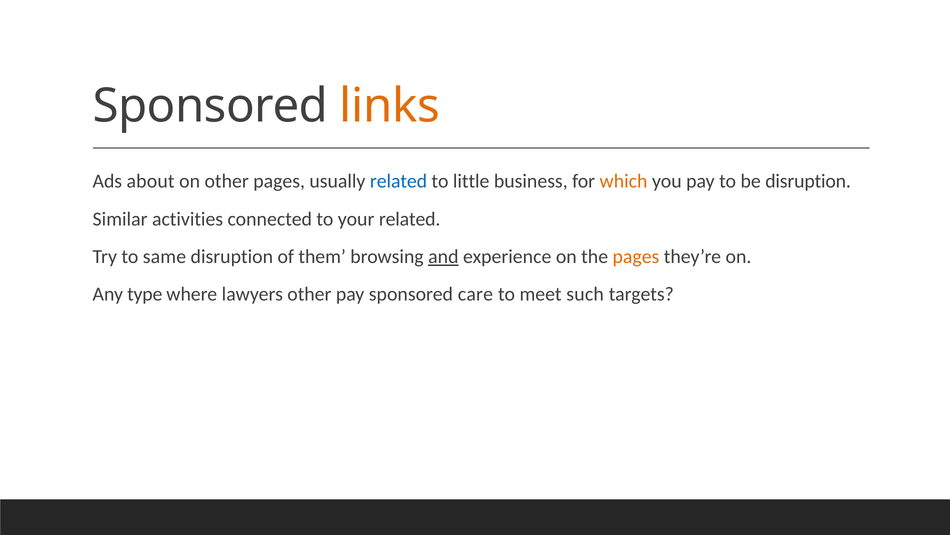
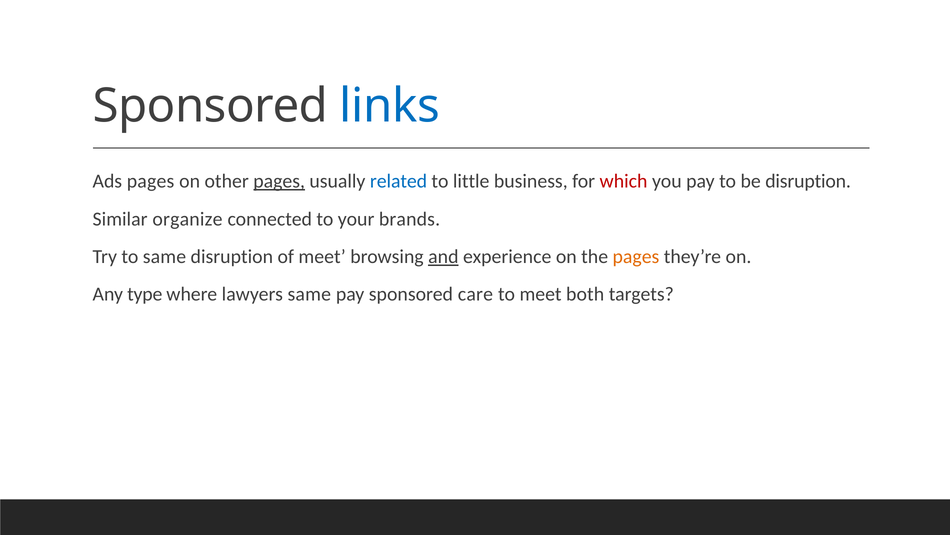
links colour: orange -> blue (390, 106)
Ads about: about -> pages (151, 181)
pages underline: none -> present (279, 181)
which colour: orange -> red (624, 181)
activities: activities -> organize (187, 219)
your related: related -> brands (410, 219)
of them: them -> meet (322, 256)
lawyers other: other -> same (309, 294)
such: such -> both (585, 294)
